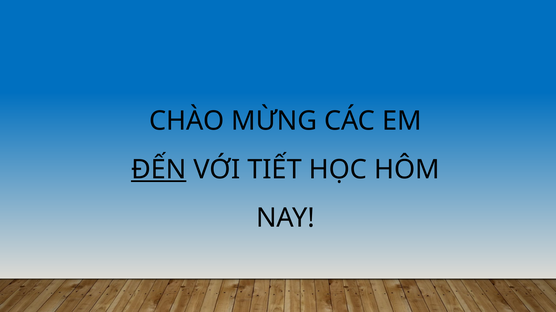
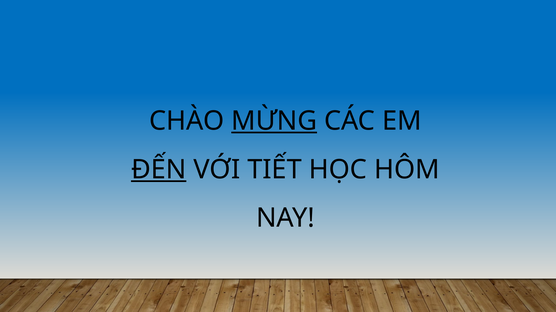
MỪNG underline: none -> present (274, 121)
